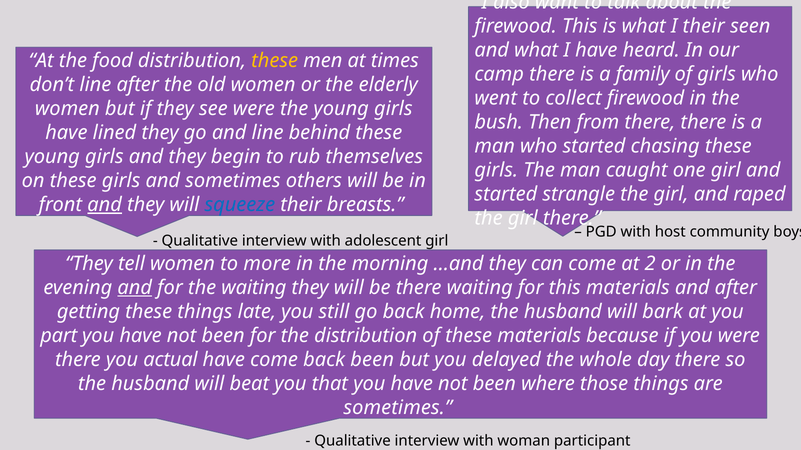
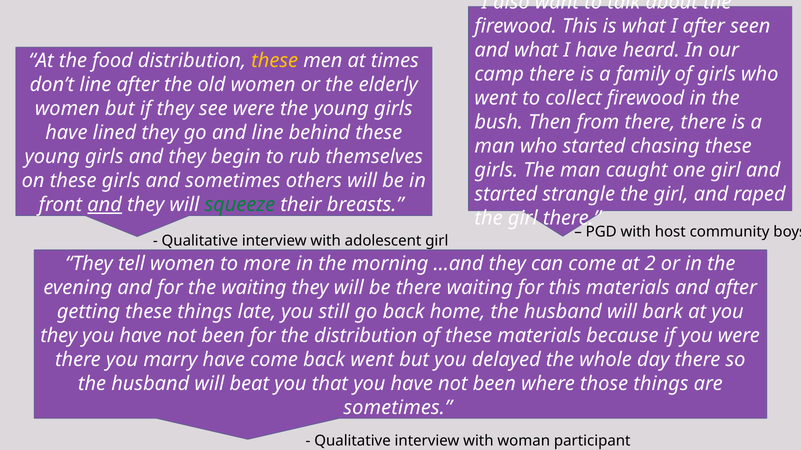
I their: their -> after (704, 26)
squeeze colour: blue -> green (240, 205)
and underline: present -> none (135, 288)
part: part -> they (59, 336)
actual: actual -> marry (170, 360)
back been: been -> went (372, 360)
